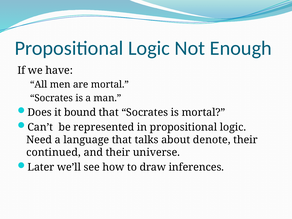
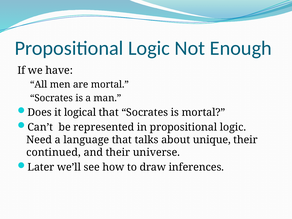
bound: bound -> logical (80, 112)
denote: denote -> unique (212, 140)
